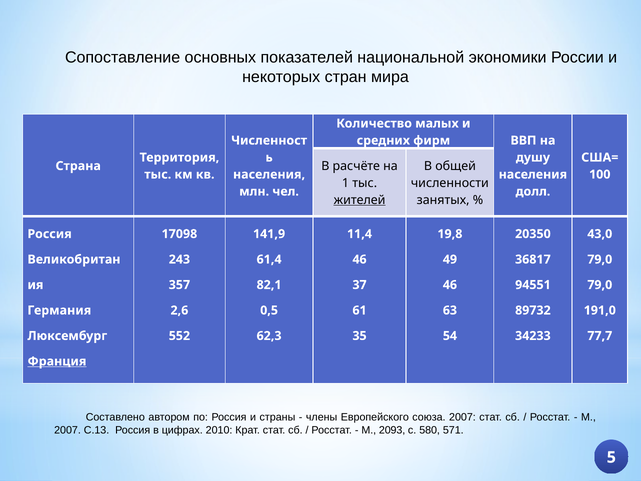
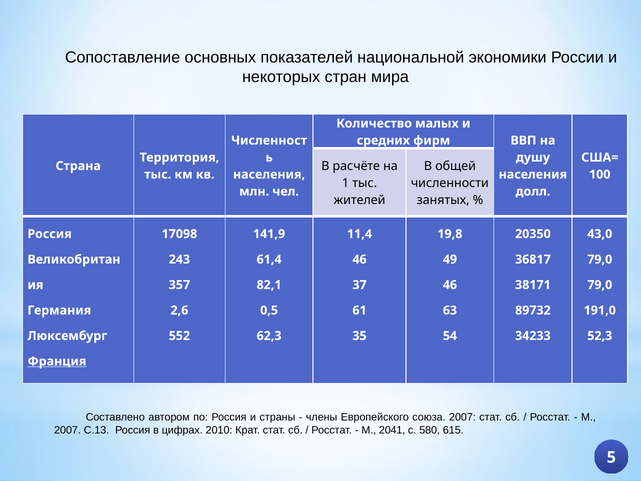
жителей underline: present -> none (360, 200)
94551: 94551 -> 38171 (533, 285)
77,7: 77,7 -> 52,3 (600, 336)
2093: 2093 -> 2041 (392, 430)
571: 571 -> 615 (453, 430)
